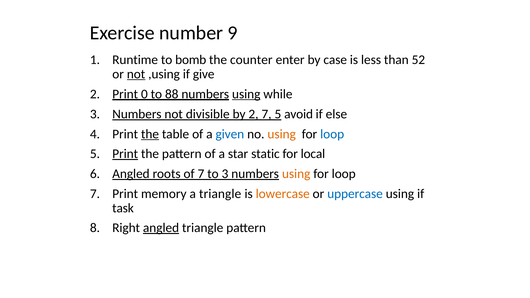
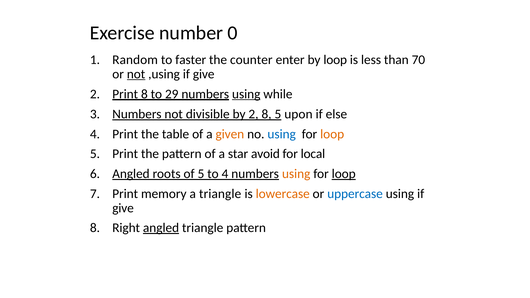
9: 9 -> 0 (233, 33)
Runtime: Runtime -> Random (135, 60)
bomb: bomb -> faster (191, 60)
by case: case -> loop (335, 60)
52: 52 -> 70 (418, 60)
Print 0: 0 -> 8 (144, 94)
88: 88 -> 29 (172, 94)
2 7: 7 -> 8 (267, 114)
avoid: avoid -> upon (298, 114)
the underline: present -> none (150, 134)
given colour: blue -> orange (230, 134)
using colour: orange -> blue (282, 134)
loop colour: blue -> orange (332, 134)
Print underline: present -> none (125, 154)
static: static -> avoid (265, 154)
of 7: 7 -> 5 (201, 174)
to 3: 3 -> 4 (225, 174)
loop underline: none -> present (344, 174)
task: task -> give (123, 208)
